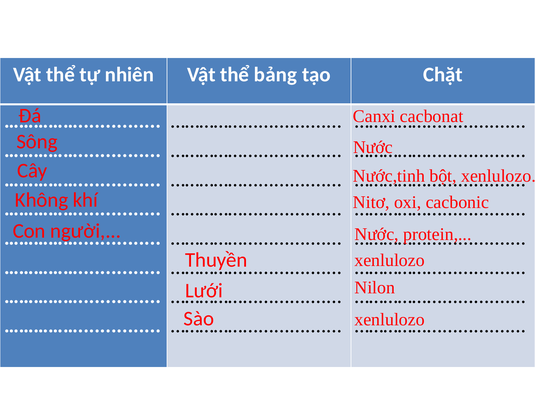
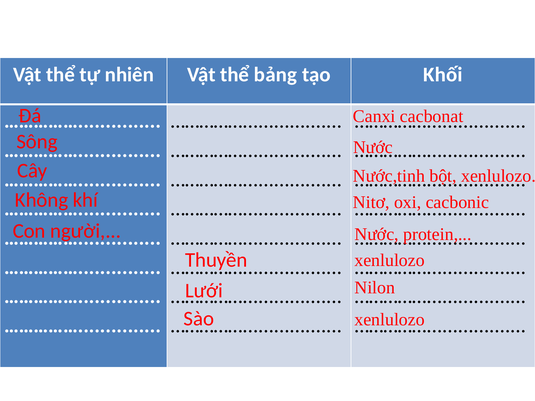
Chặt: Chặt -> Khối (443, 75)
